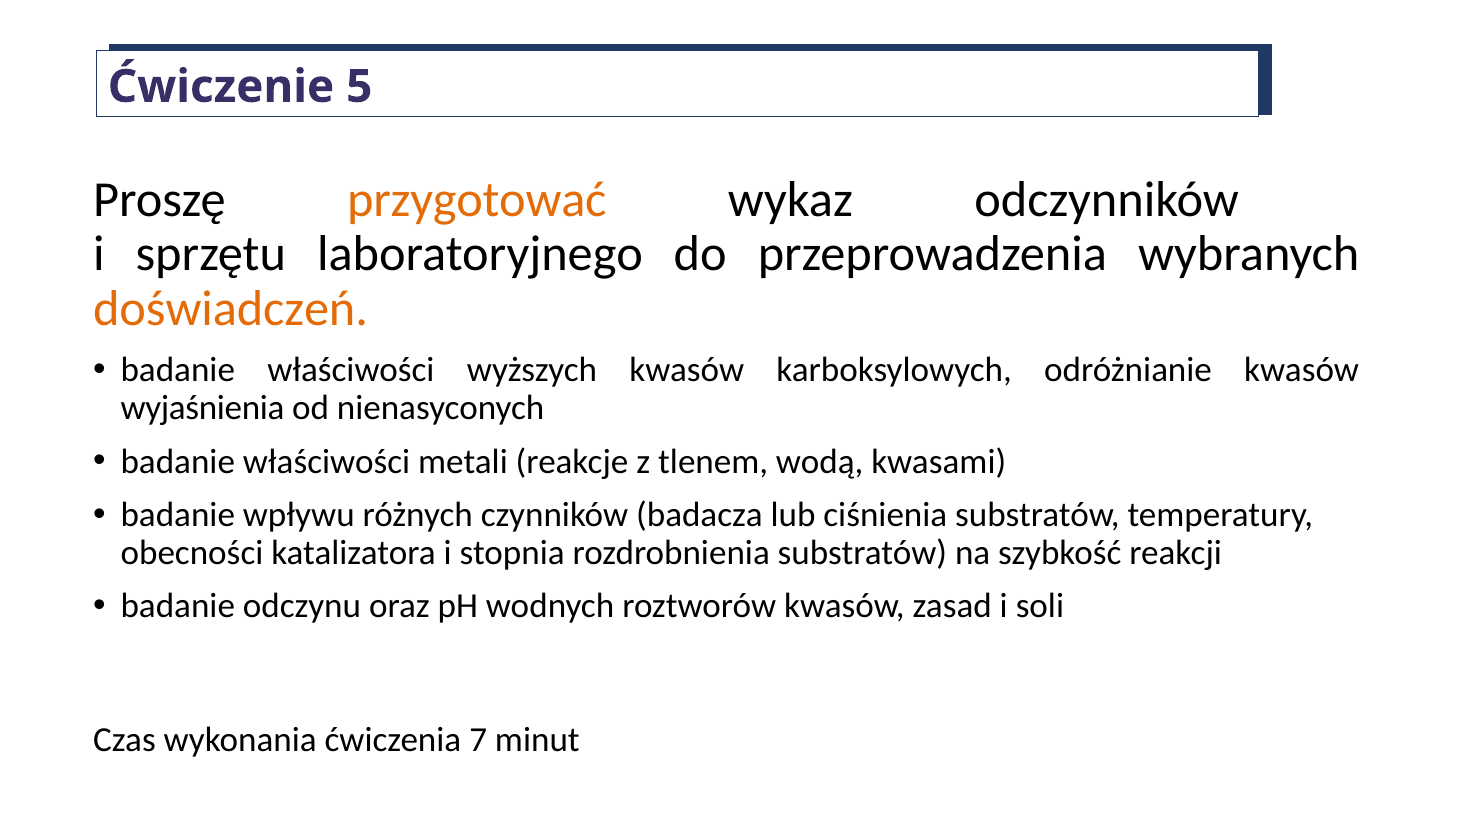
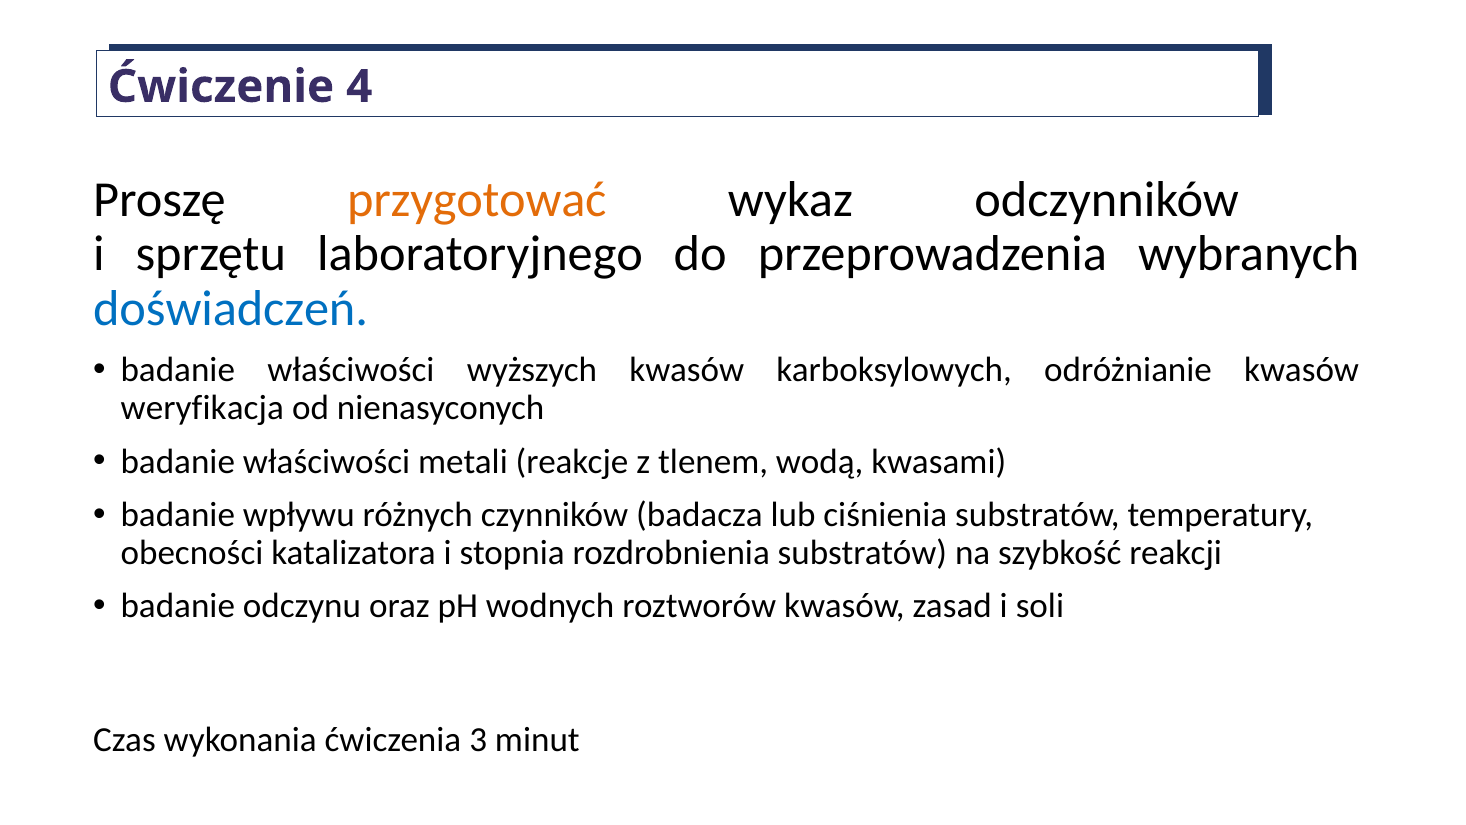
5: 5 -> 4 (359, 87)
doświadczeń colour: orange -> blue (231, 309)
wyjaśnienia: wyjaśnienia -> weryfikacja (202, 408)
7: 7 -> 3 (478, 740)
